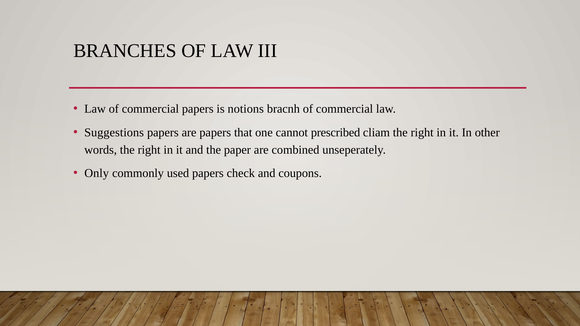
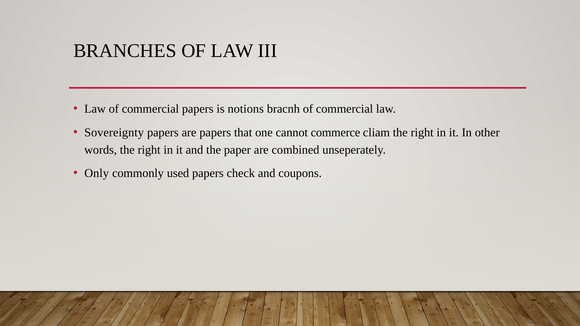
Suggestions: Suggestions -> Sovereignty (114, 133)
prescribed: prescribed -> commerce (336, 133)
